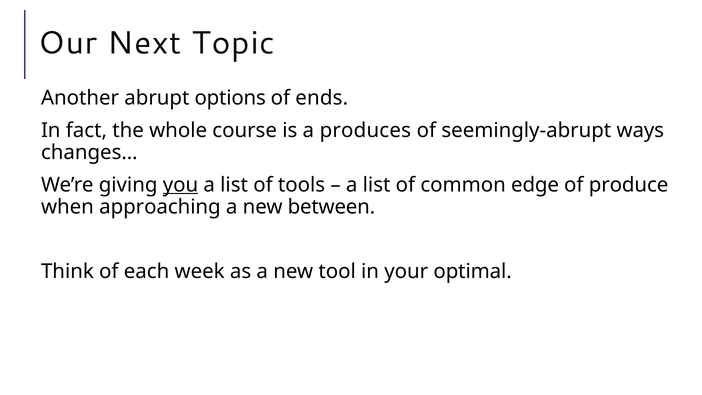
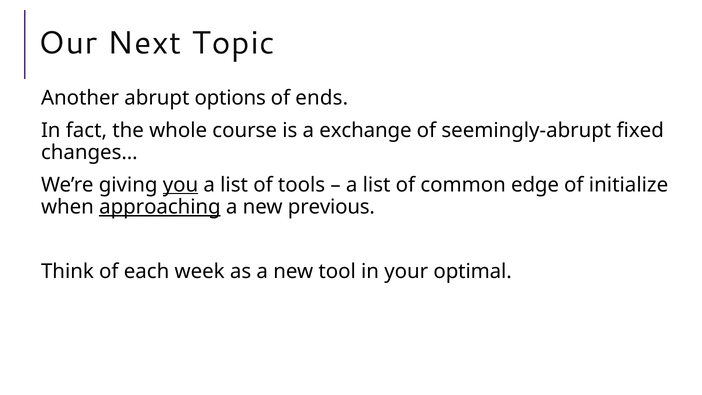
produces: produces -> exchange (365, 130)
ways: ways -> fixed (640, 130)
produce: produce -> initialize (629, 185)
approaching underline: none -> present (160, 207)
between: between -> previous (331, 207)
